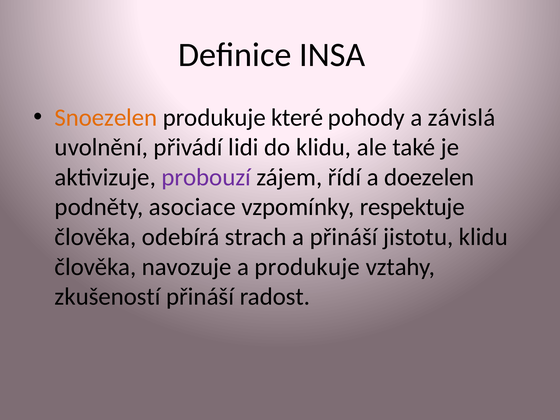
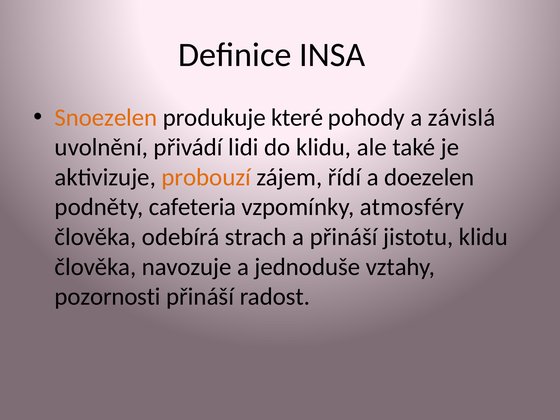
probouzí colour: purple -> orange (206, 177)
asociace: asociace -> cafeteria (193, 207)
respektuje: respektuje -> atmosféry (412, 207)
a produkuje: produkuje -> jednoduše (307, 267)
zkušeností: zkušeností -> pozornosti (108, 297)
